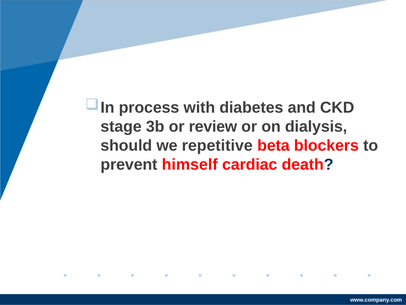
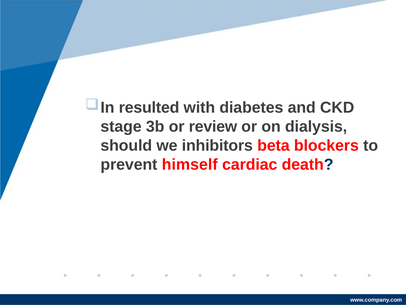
process: process -> resulted (149, 107)
repetitive: repetitive -> inhibitors (217, 145)
